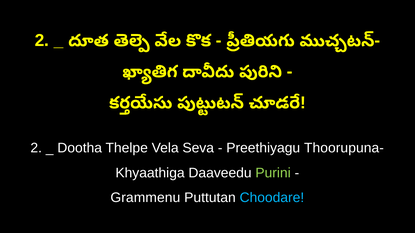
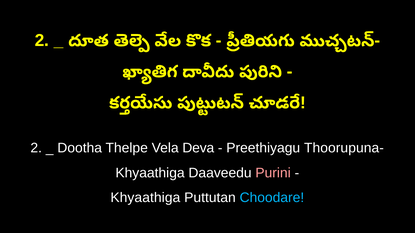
Seva: Seva -> Deva (198, 148)
Purini colour: light green -> pink (273, 173)
Grammenu: Grammenu -> Khyaathiga (145, 198)
